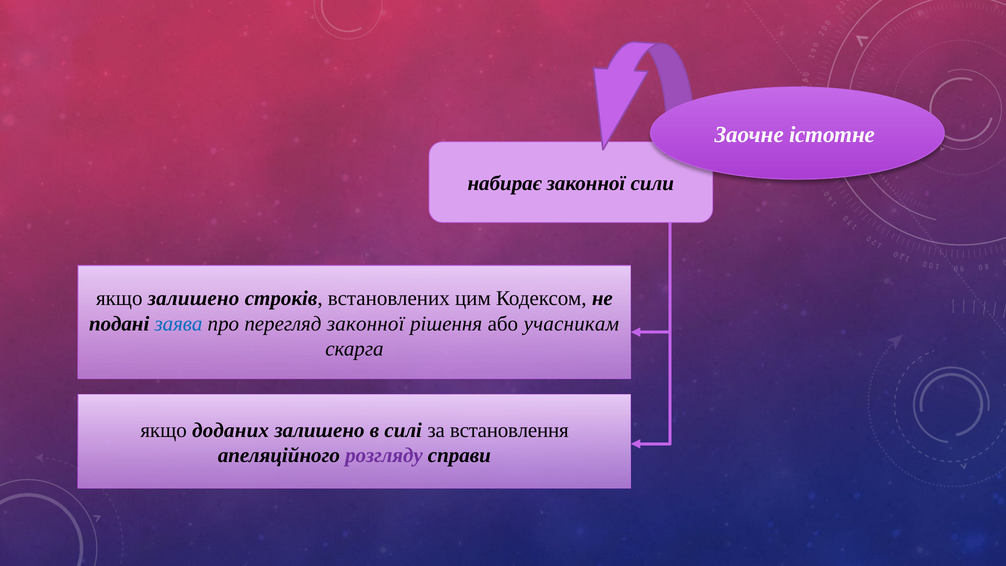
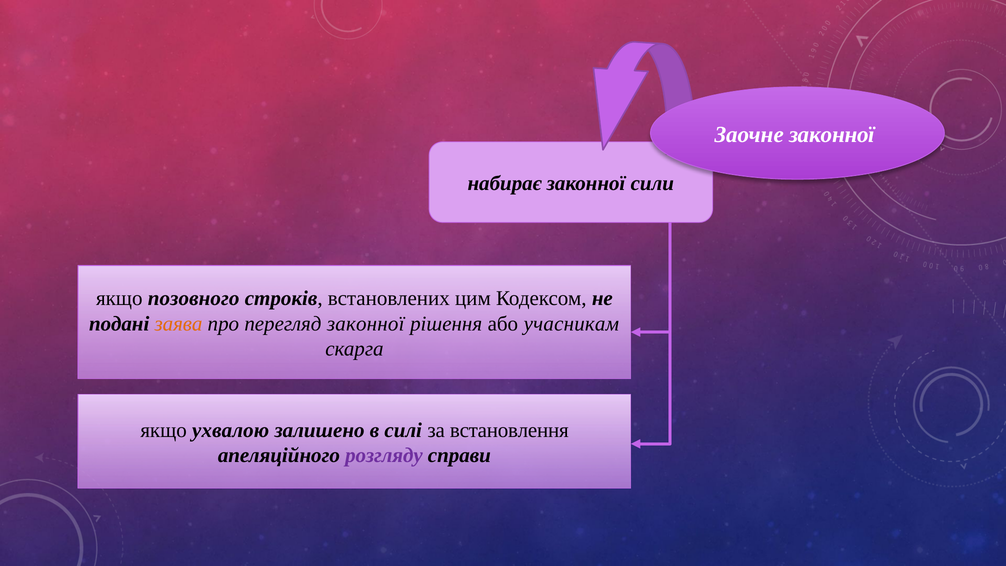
Заочне істотне: істотне -> законної (832, 135)
якщо залишено: залишено -> позовного (194, 298)
заява colour: blue -> orange (178, 324)
доданих: доданих -> ухвалою (231, 430)
